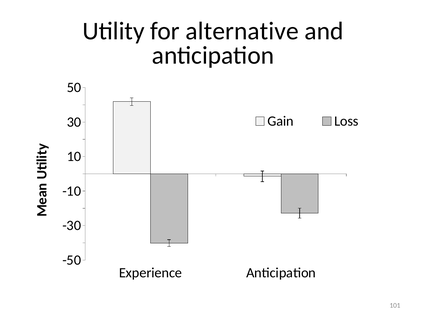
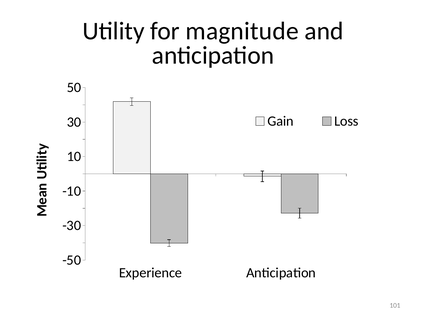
alternative: alternative -> magnitude (242, 31)
